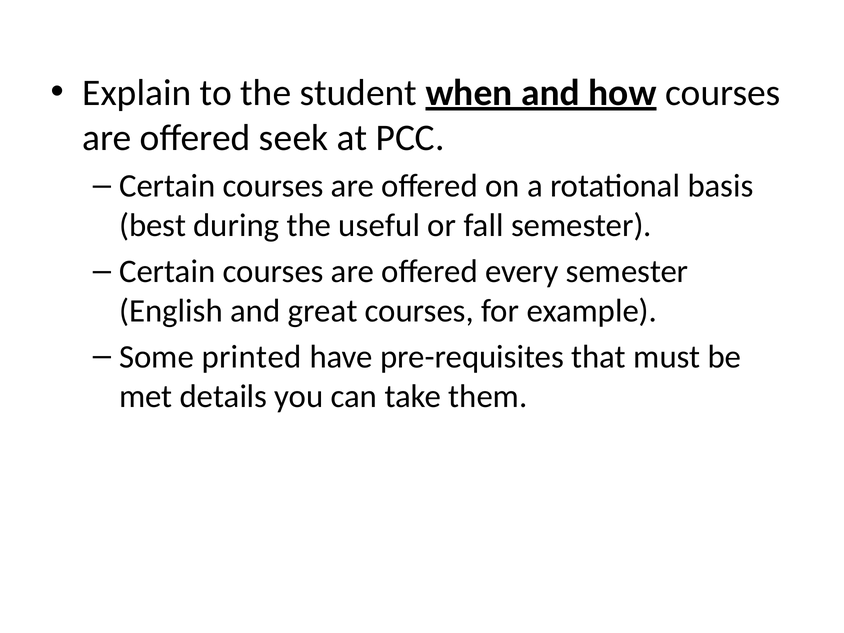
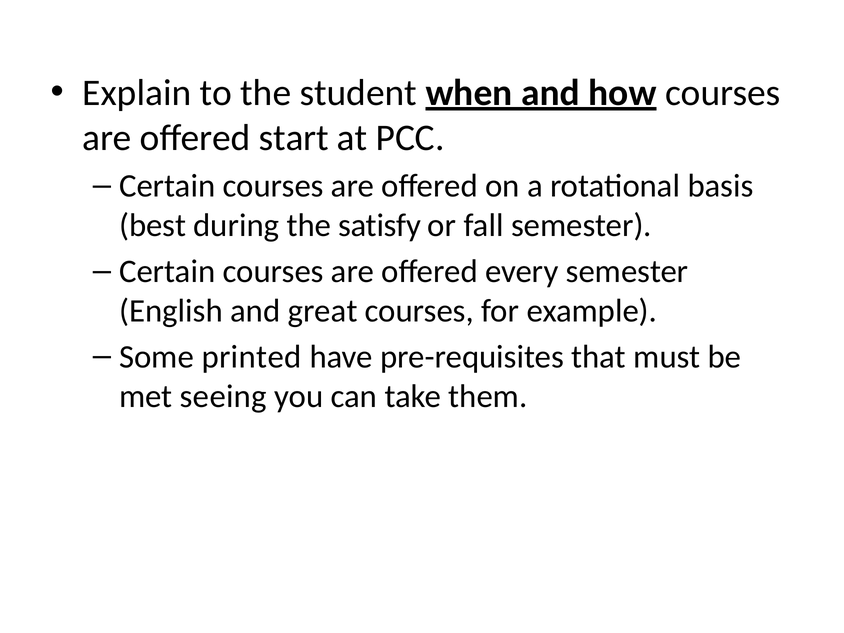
seek: seek -> start (294, 138)
useful: useful -> satisfy (379, 226)
details: details -> seeing (223, 396)
